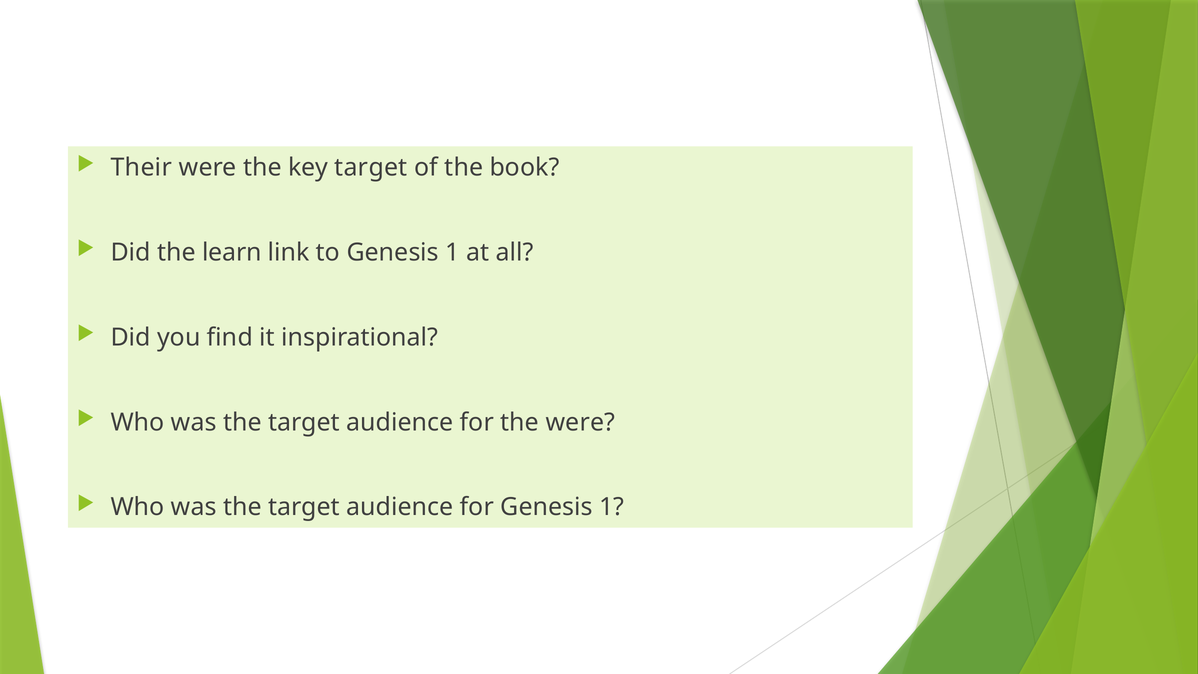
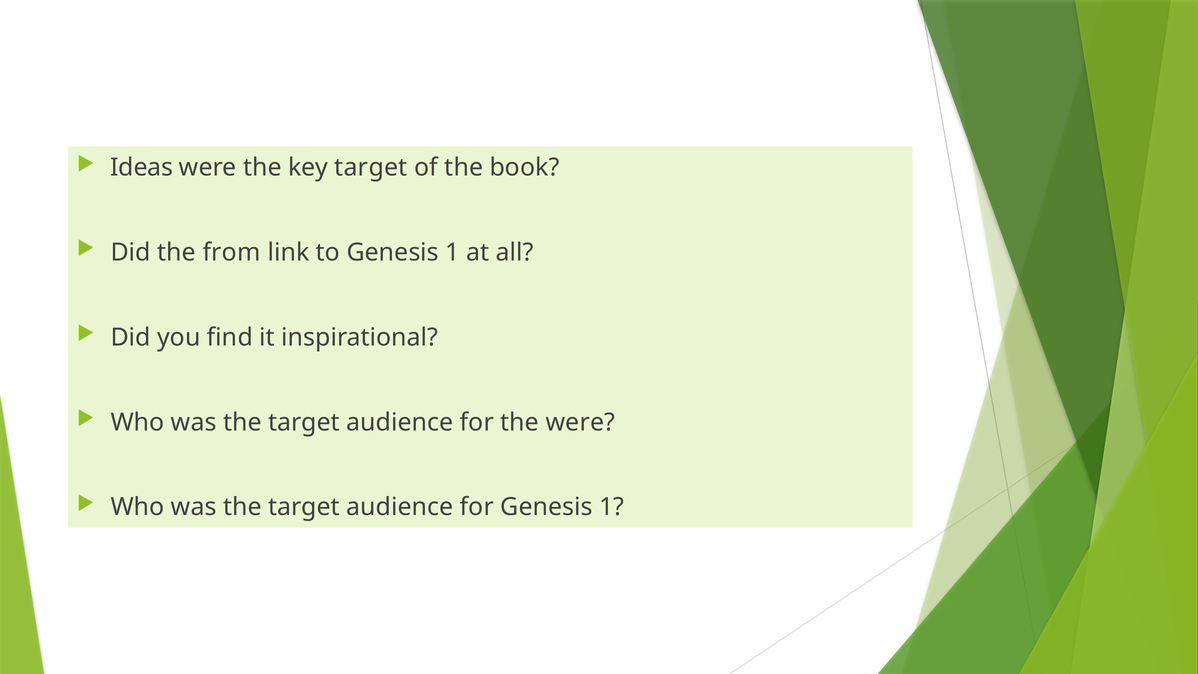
Their: Their -> Ideas (142, 167)
learn: learn -> from (232, 252)
